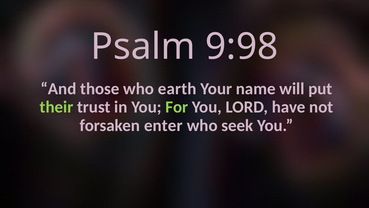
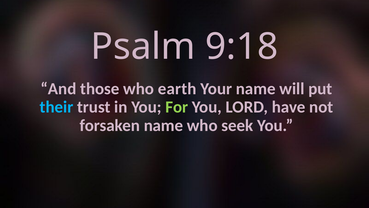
9:98: 9:98 -> 9:18 (242, 47)
their colour: light green -> light blue (56, 107)
forsaken enter: enter -> name (163, 125)
